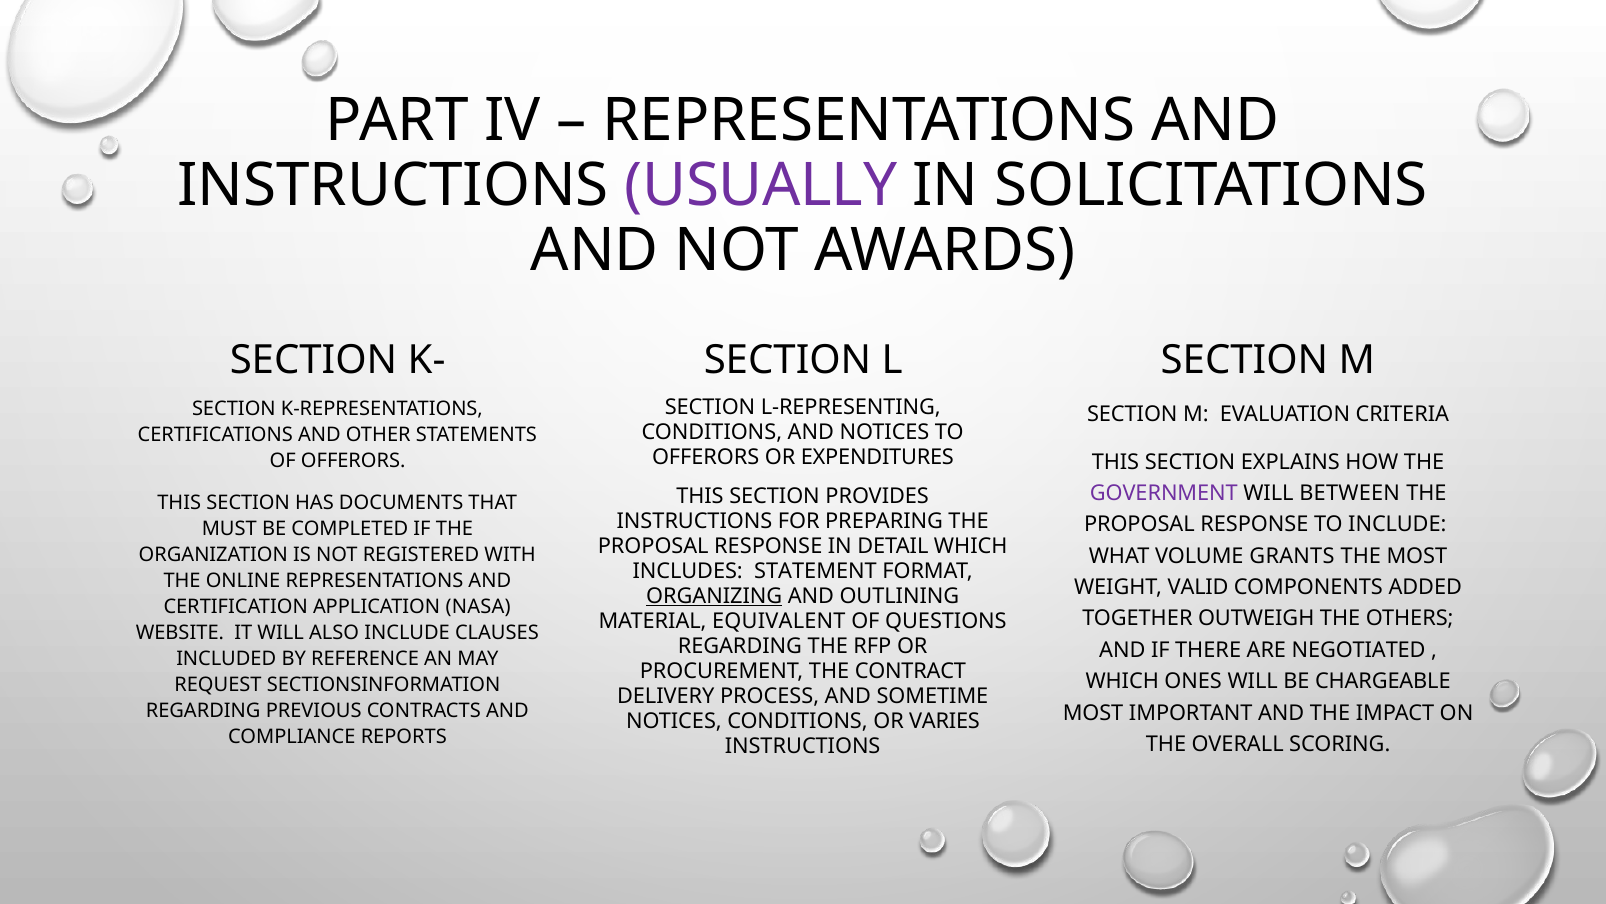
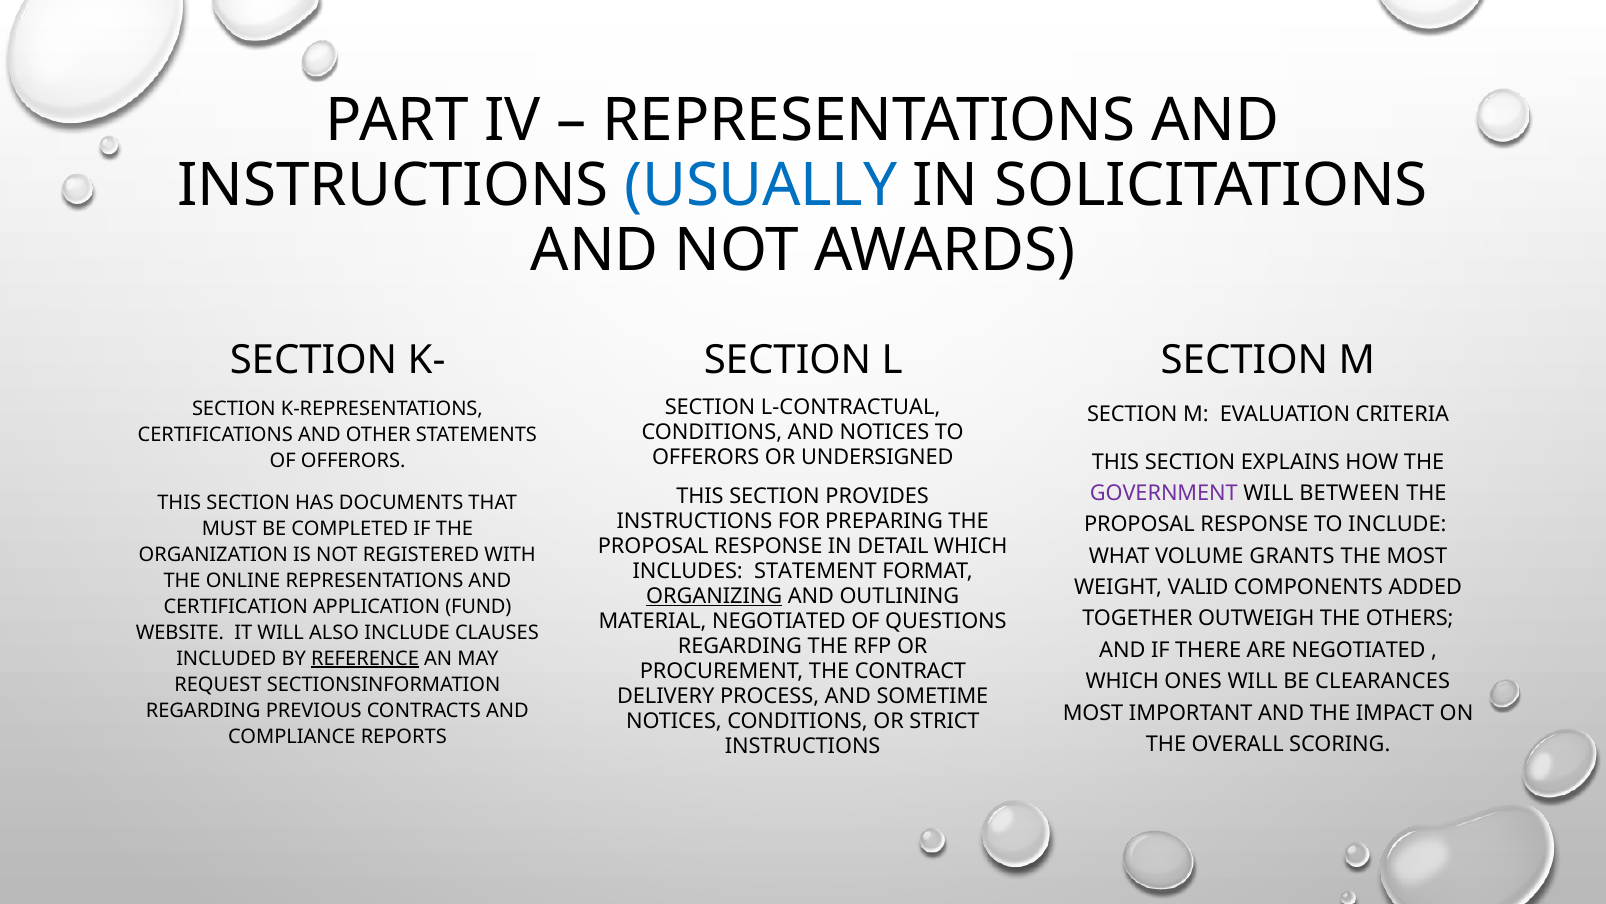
USUALLY colour: purple -> blue (761, 186)
L-REPRESENTING: L-REPRESENTING -> L-CONTRACTUAL (851, 407)
EXPENDITURES: EXPENDITURES -> UNDERSIGNED (877, 457)
NASA: NASA -> FUND (478, 606)
MATERIAL EQUIVALENT: EQUIVALENT -> NEGOTIATED (779, 621)
REFERENCE underline: none -> present (365, 658)
CHARGEABLE: CHARGEABLE -> CLEARANCES (1383, 681)
VARIES: VARIES -> STRICT (944, 721)
